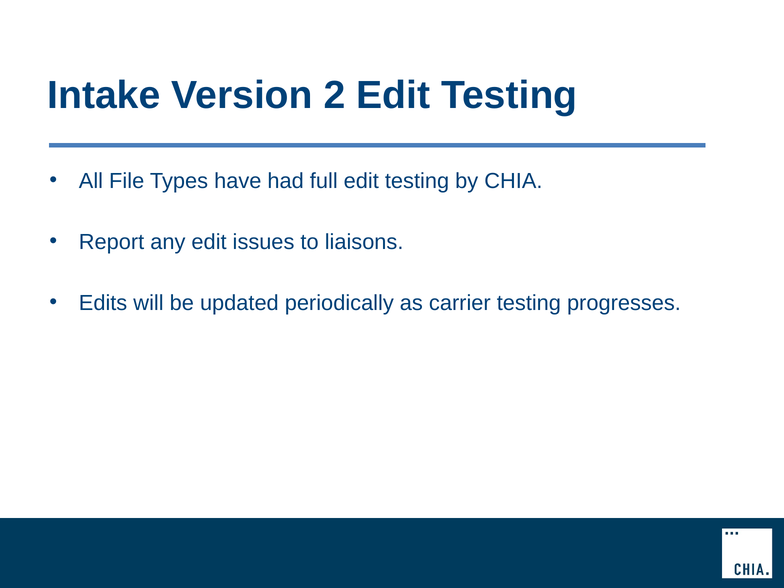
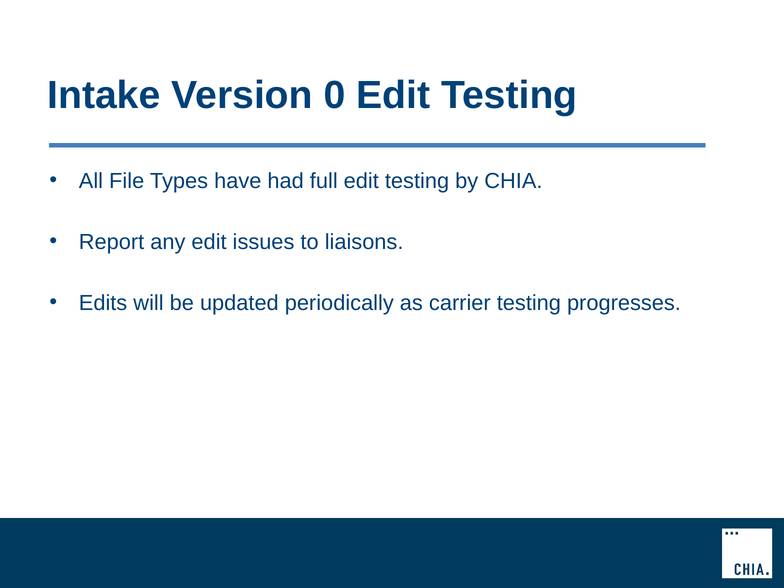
2: 2 -> 0 (335, 95)
